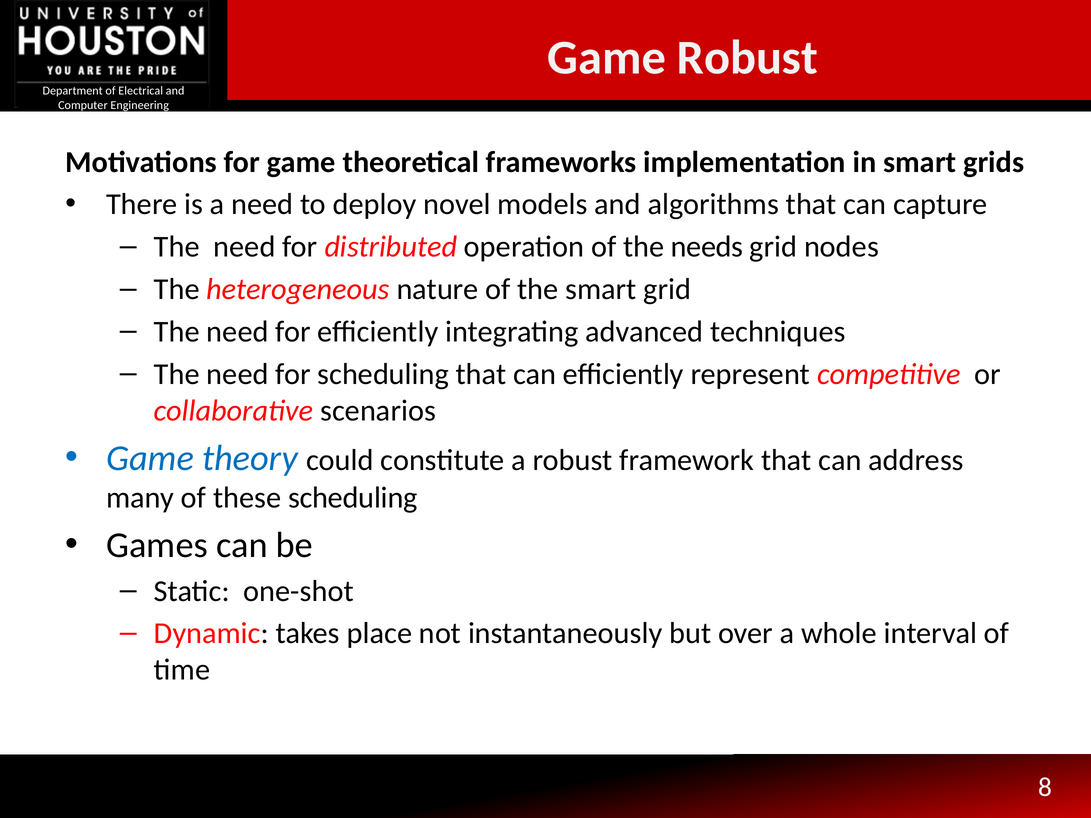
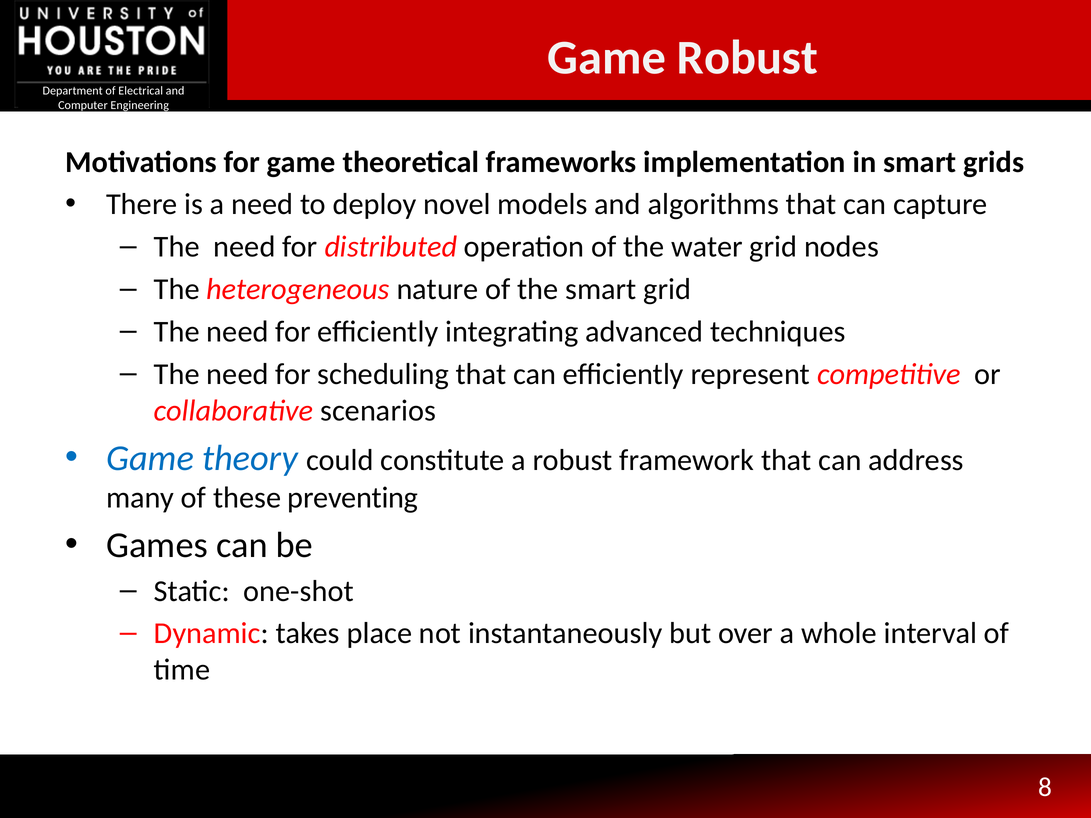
needs: needs -> water (707, 247)
these scheduling: scheduling -> preventing (353, 498)
